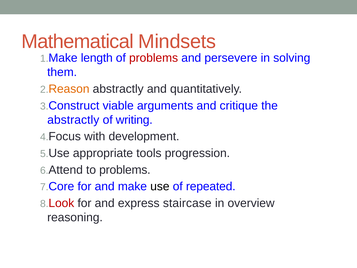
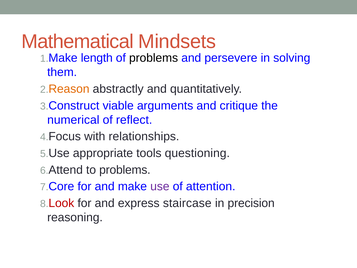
problems colour: red -> black (154, 58)
abstractly: abstractly -> numerical (73, 120)
writing: writing -> reflect (134, 120)
development: development -> relationships (144, 136)
progression: progression -> questioning (197, 153)
use colour: black -> purple (160, 186)
repeated: repeated -> attention (211, 186)
overview: overview -> precision (251, 203)
